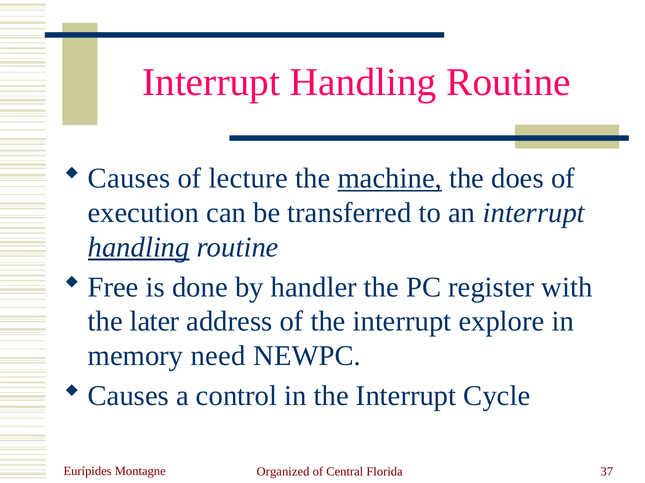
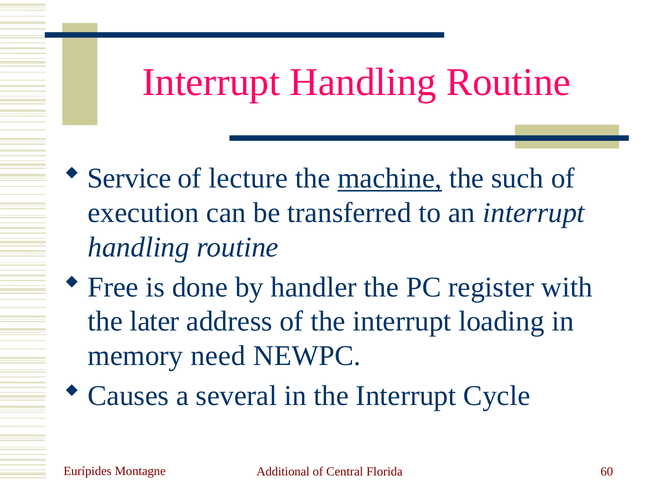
Causes: Causes -> Service (129, 179)
does: does -> such (518, 179)
handling underline: present -> none (139, 247)
explore: explore -> loading (502, 322)
control: control -> several (237, 397)
Organized: Organized -> Additional (283, 472)
37: 37 -> 60 (607, 472)
